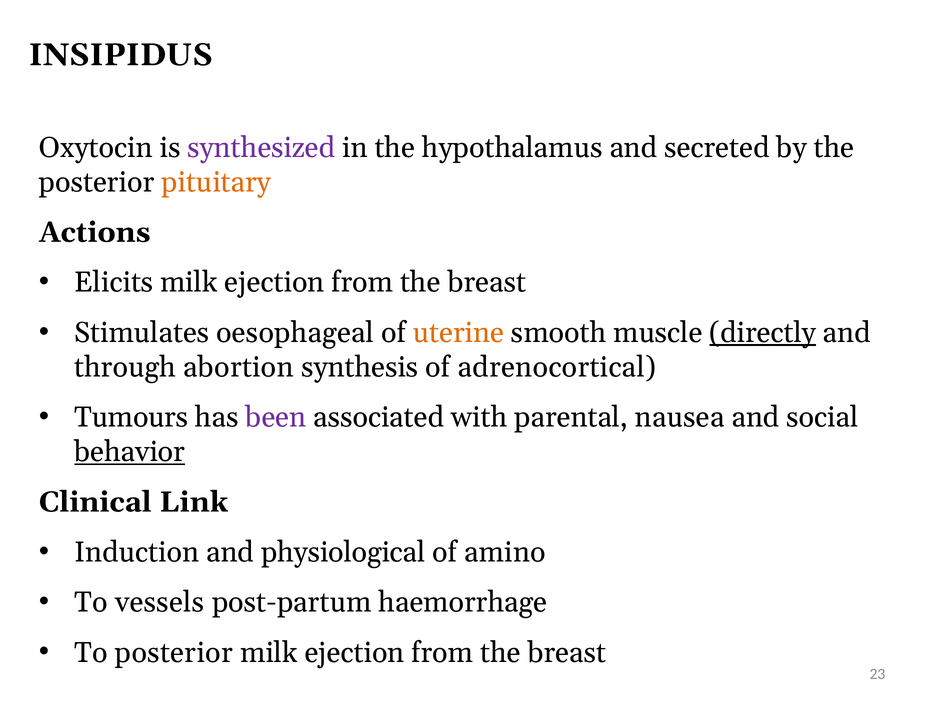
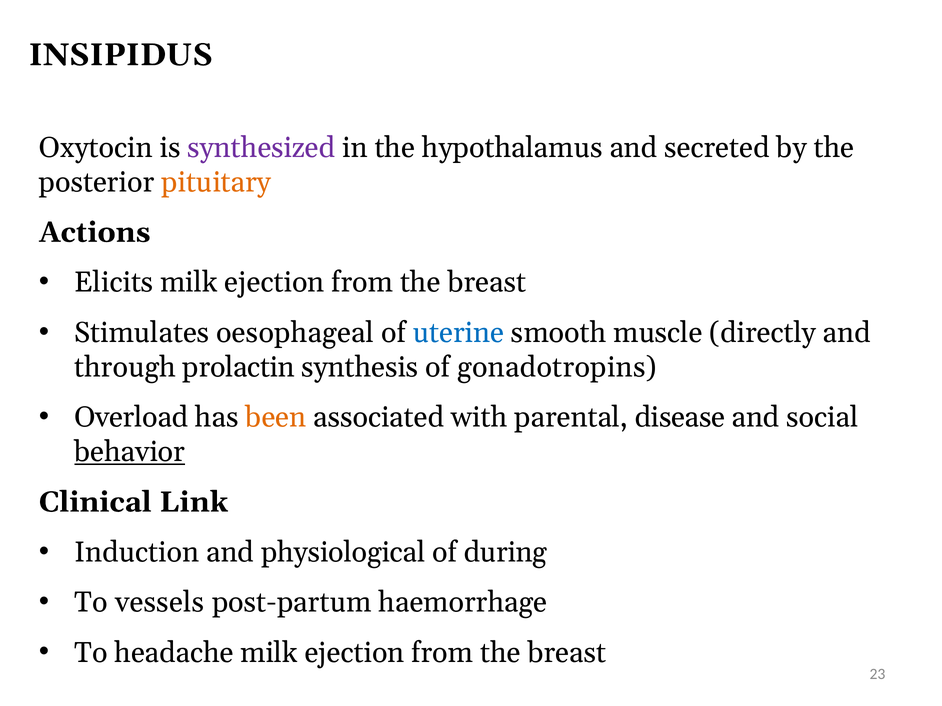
uterine colour: orange -> blue (458, 333)
directly underline: present -> none (763, 333)
abortion: abortion -> prolactin (239, 367)
adrenocortical: adrenocortical -> gonadotropins (557, 367)
Tumours: Tumours -> Overload (131, 418)
been colour: purple -> orange (276, 418)
nausea: nausea -> disease (680, 418)
amino: amino -> during (505, 553)
To posterior: posterior -> headache (174, 653)
